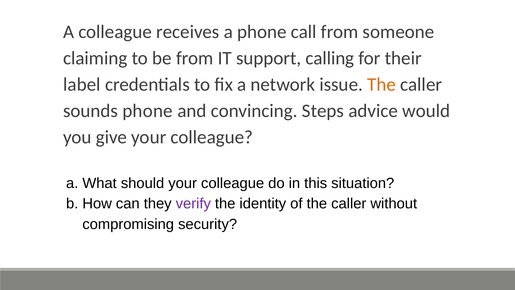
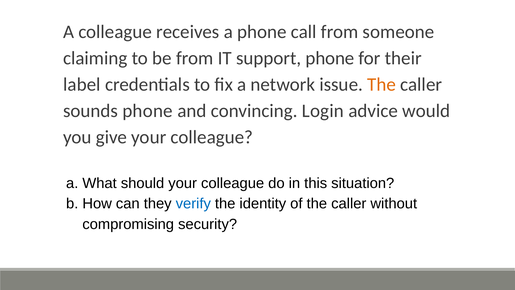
support calling: calling -> phone (330, 58)
Steps: Steps -> Login (323, 111)
verify colour: purple -> blue (193, 204)
